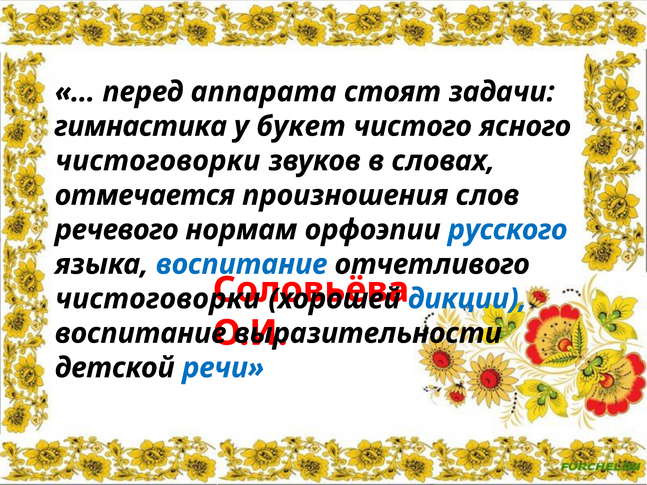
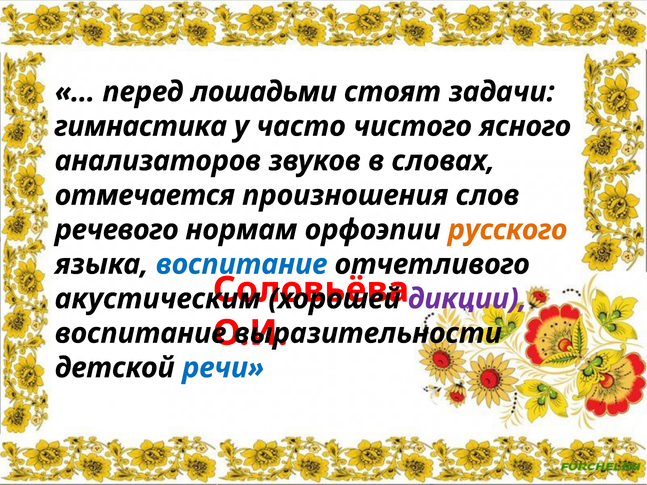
аппарата: аппарата -> лошадьми (264, 92)
букет: букет -> часто (301, 126)
чистоговорки: чистоговорки -> анализаторов (158, 161)
русского colour: blue -> orange (507, 230)
чистоговорки: чистоговорки -> акустическим (158, 299)
дикции colour: blue -> purple (467, 299)
